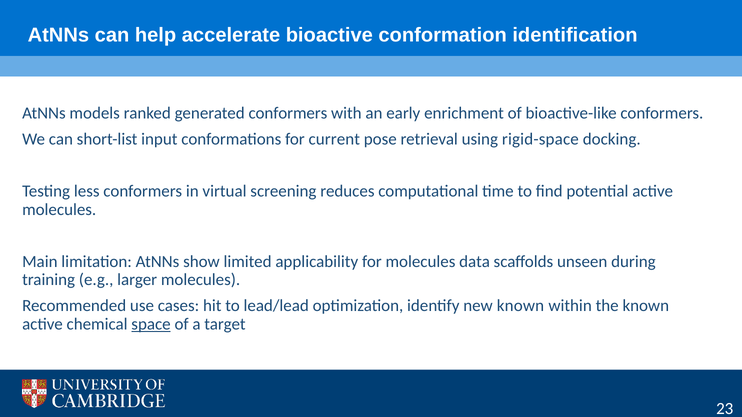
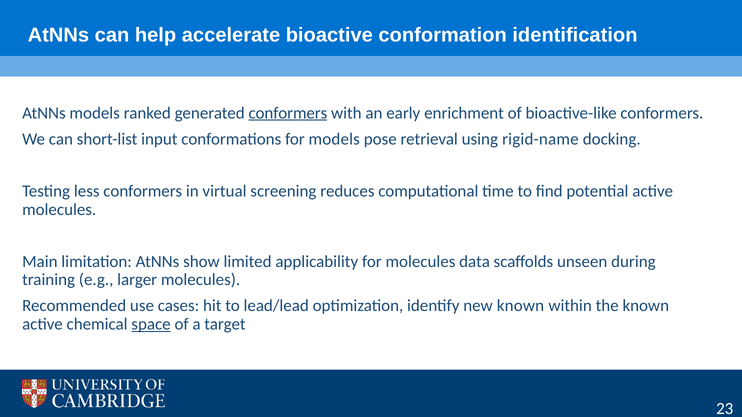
conformers underline: none -> present (288, 113)
for current: current -> models (334, 139)
rigid-space: rigid-space -> rigid-name (540, 139)
